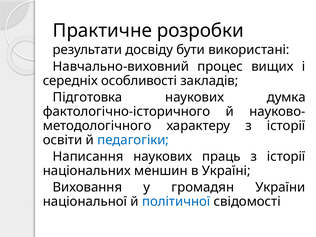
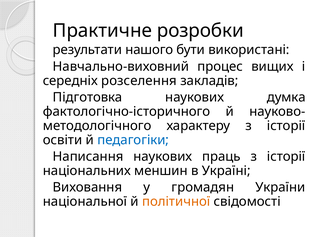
досвіду: досвіду -> нашого (149, 50)
особливості: особливості -> розселення (139, 81)
політичної colour: blue -> orange (176, 202)
